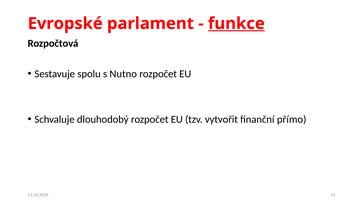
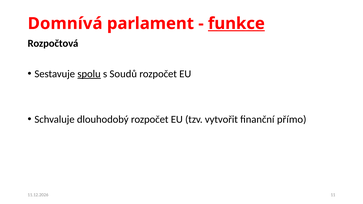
Evropské: Evropské -> Domnívá (65, 24)
spolu underline: none -> present (89, 74)
Nutno: Nutno -> Soudů (123, 74)
